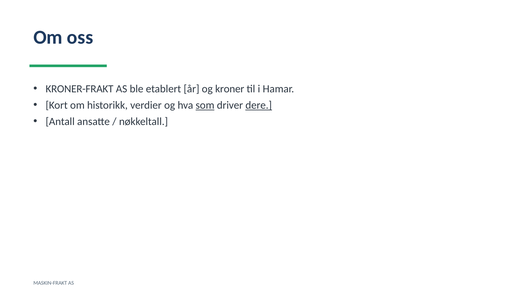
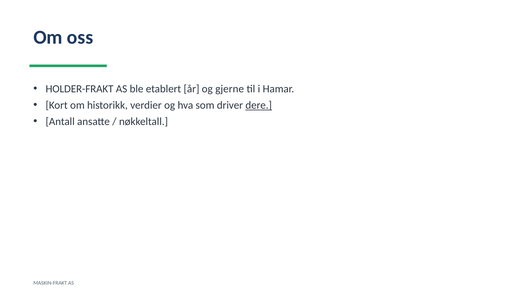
KRONER-FRAKT: KRONER-FRAKT -> HOLDER-FRAKT (80, 89)
kroner: kroner -> gjerne (230, 89)
som underline: present -> none (205, 105)
